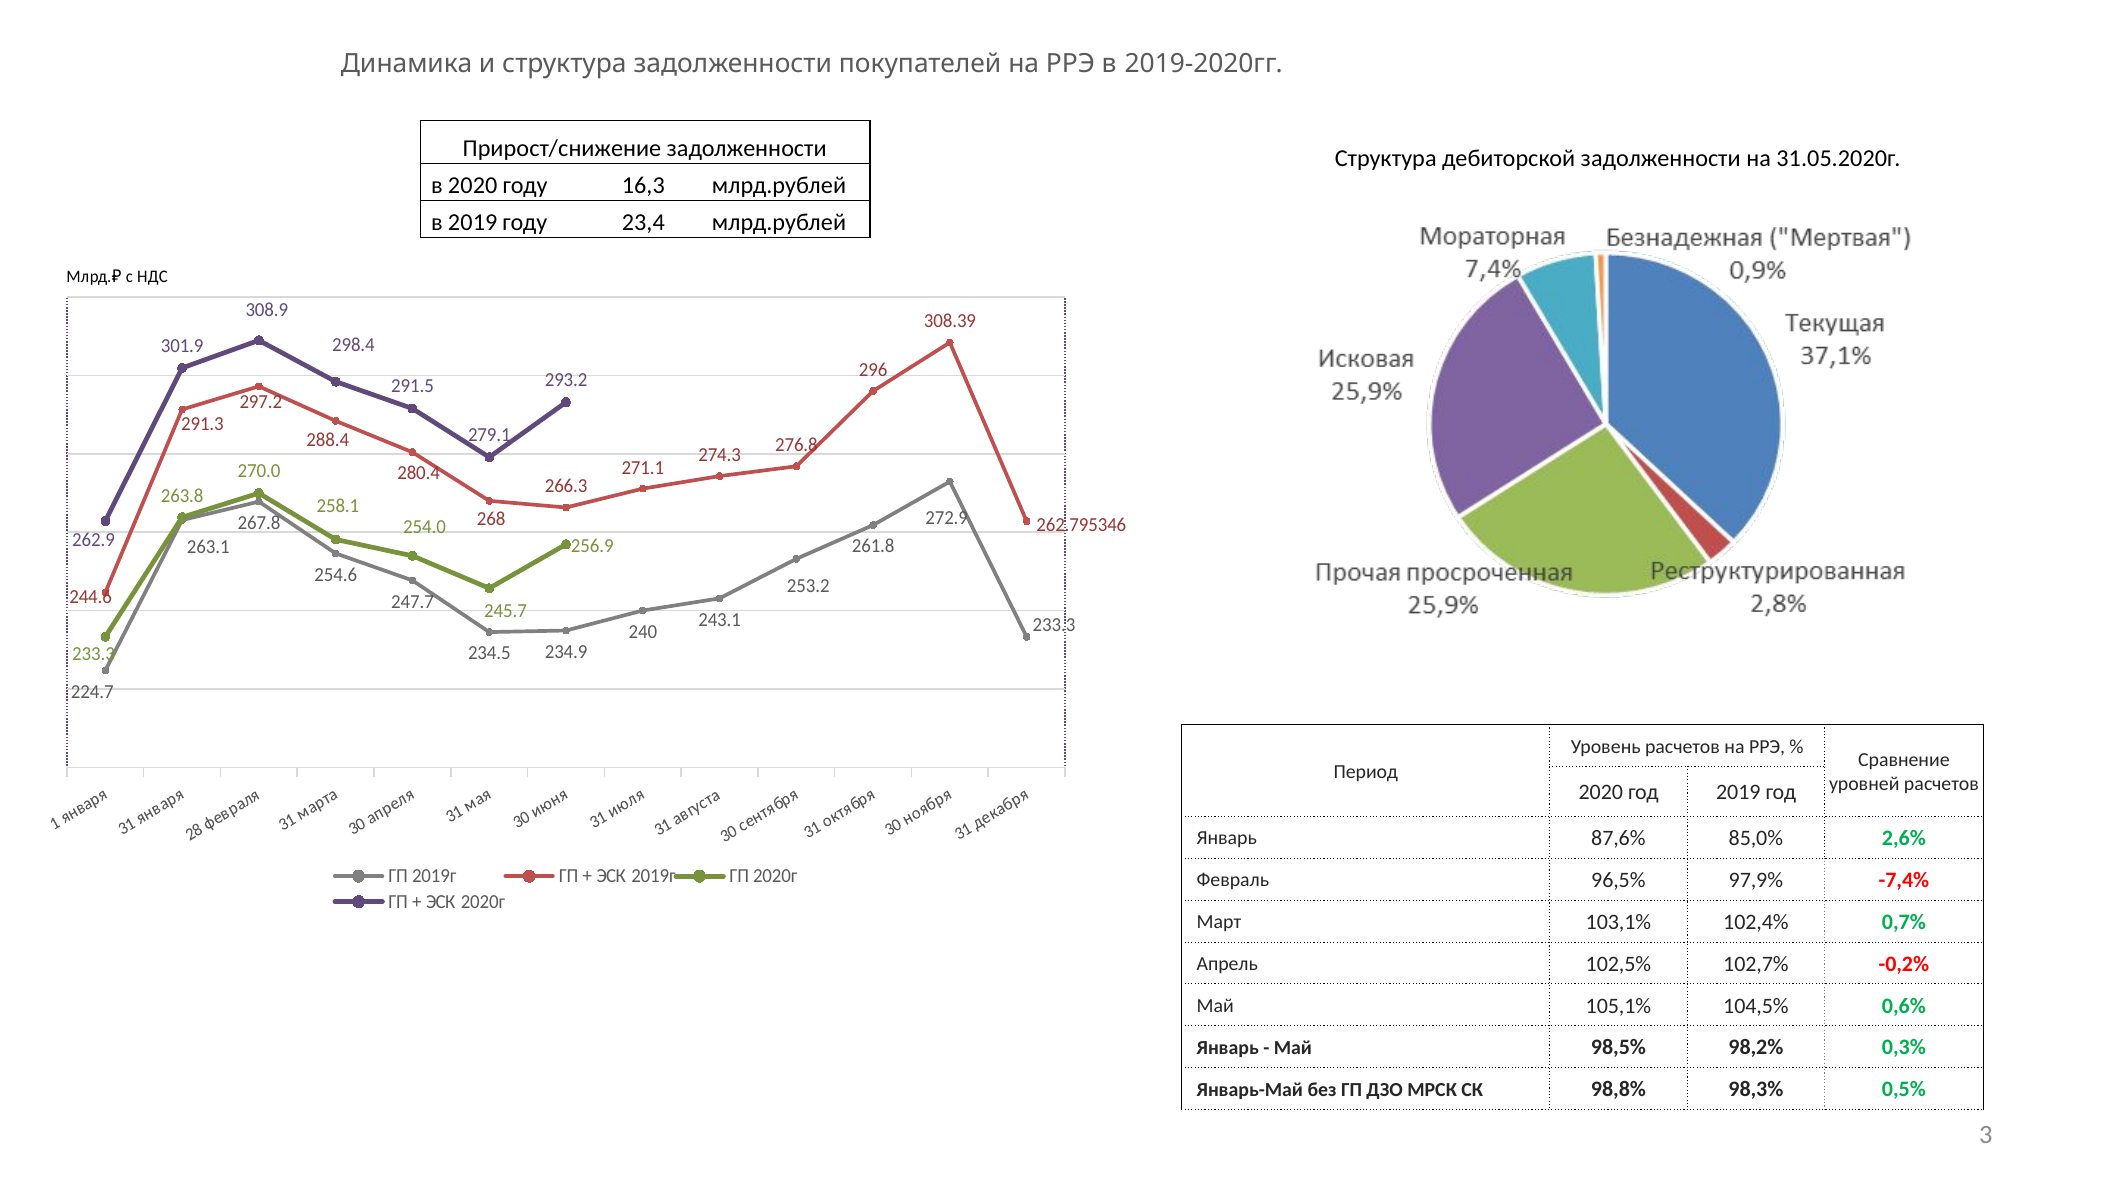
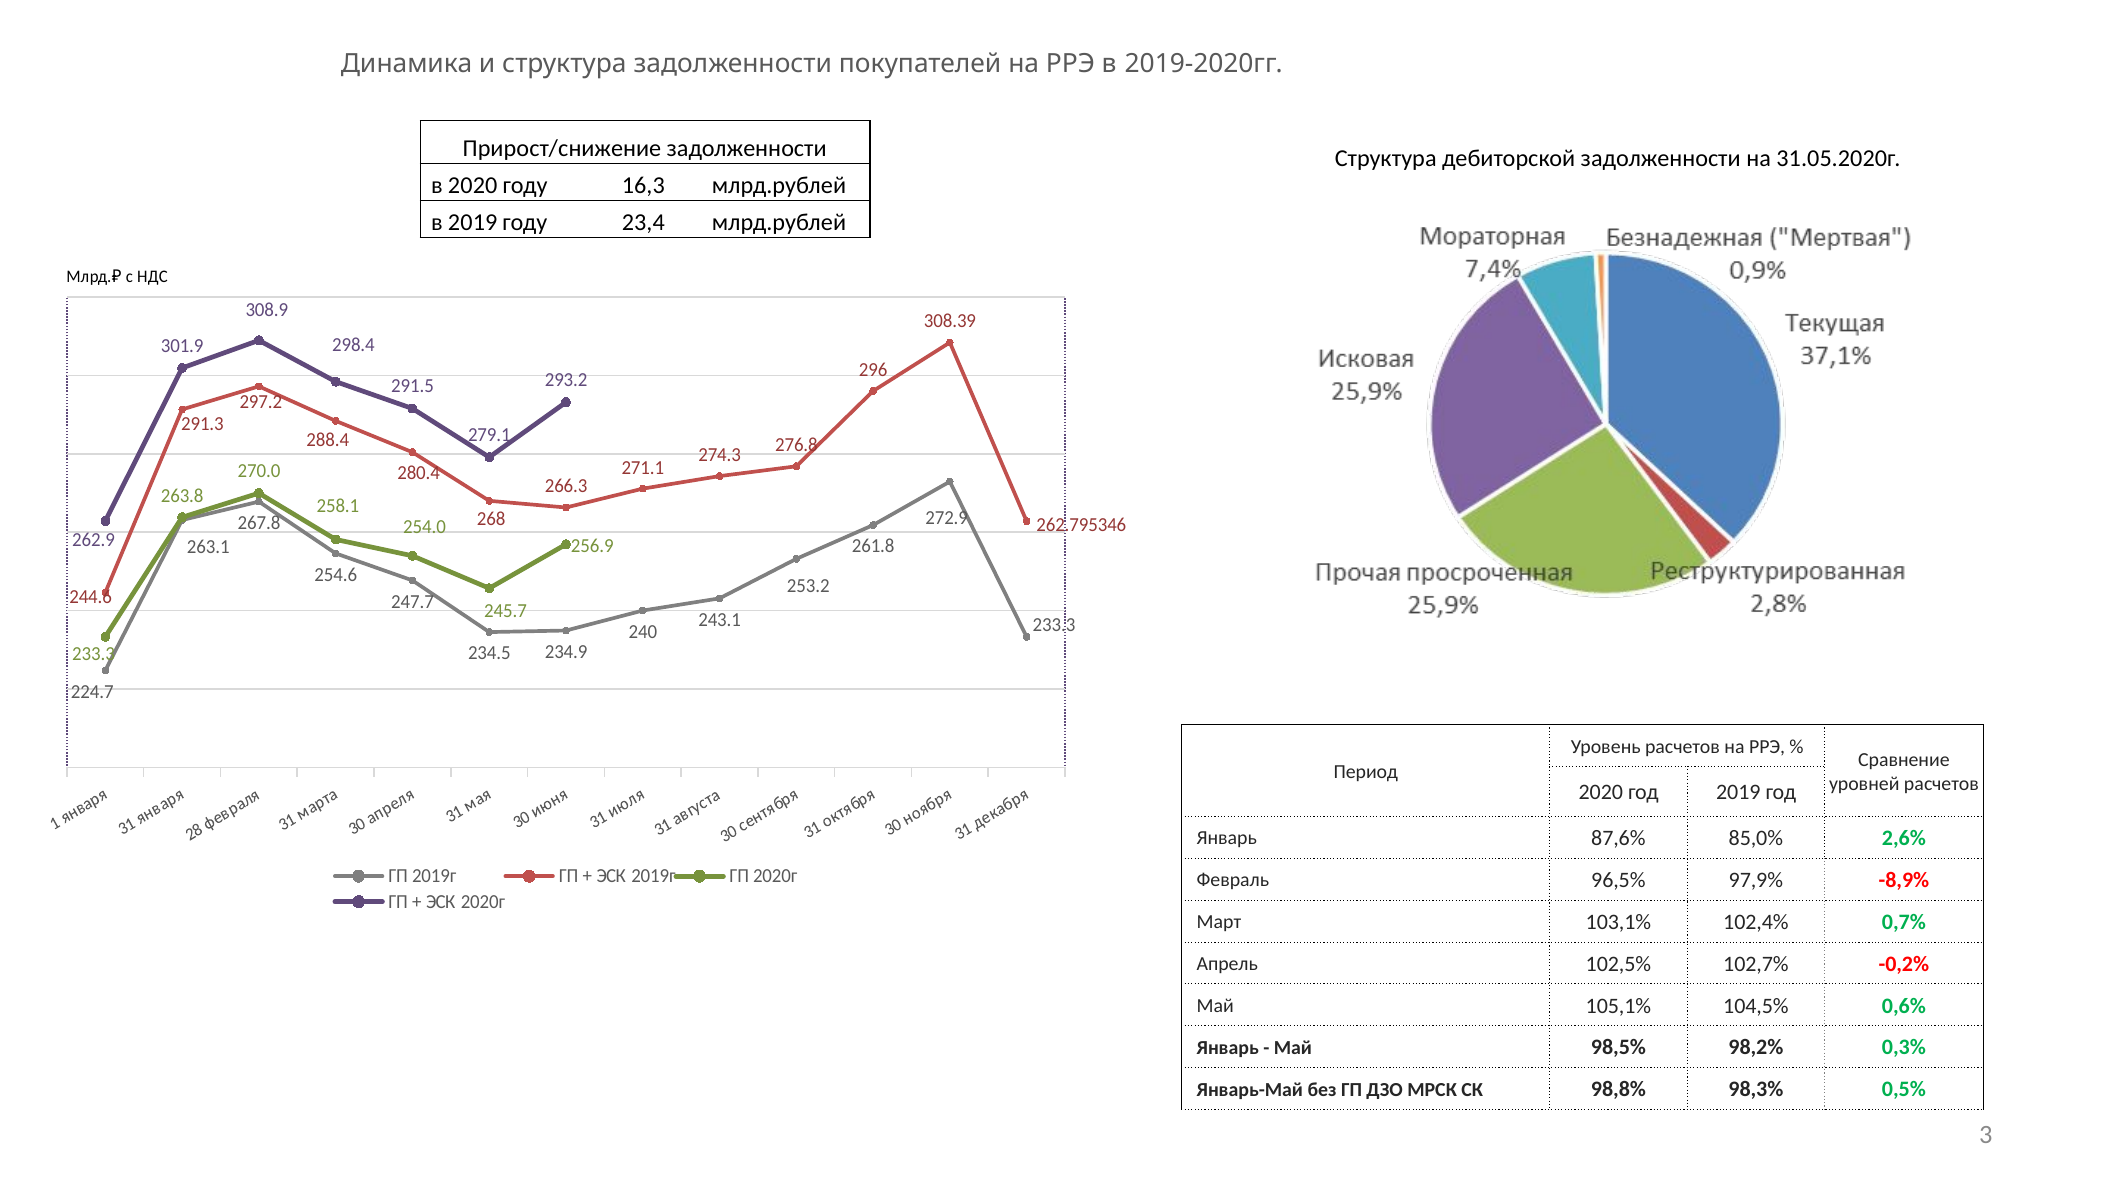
-7,4%: -7,4% -> -8,9% (1904, 880)
